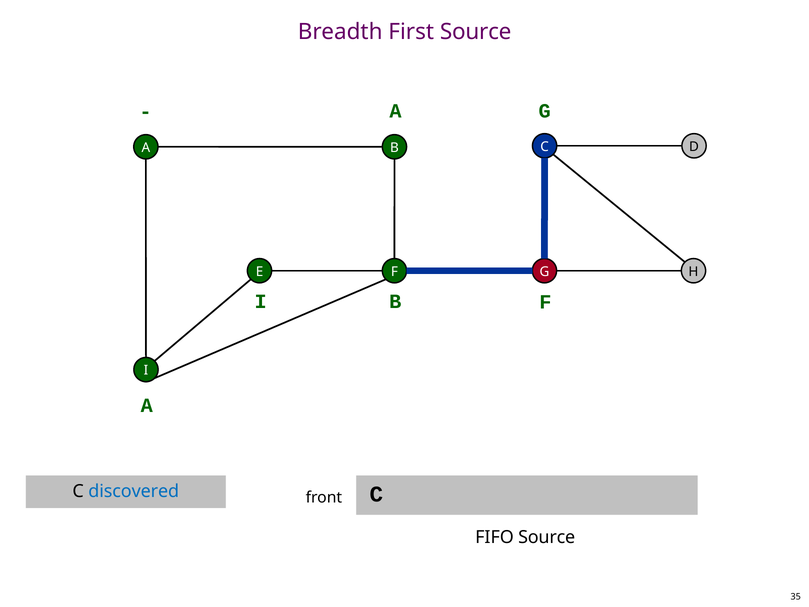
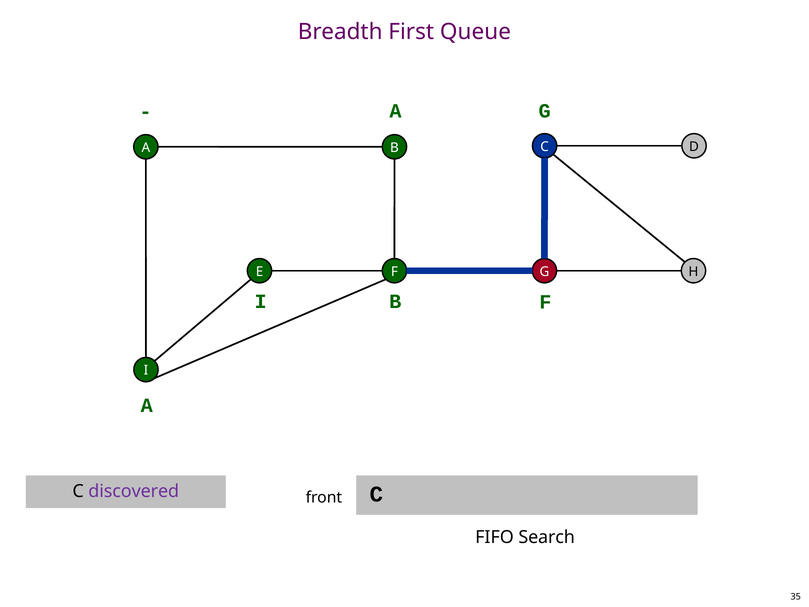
First Source: Source -> Queue (475, 32)
discovered colour: blue -> purple (134, 491)
FIFO Source: Source -> Search (547, 537)
